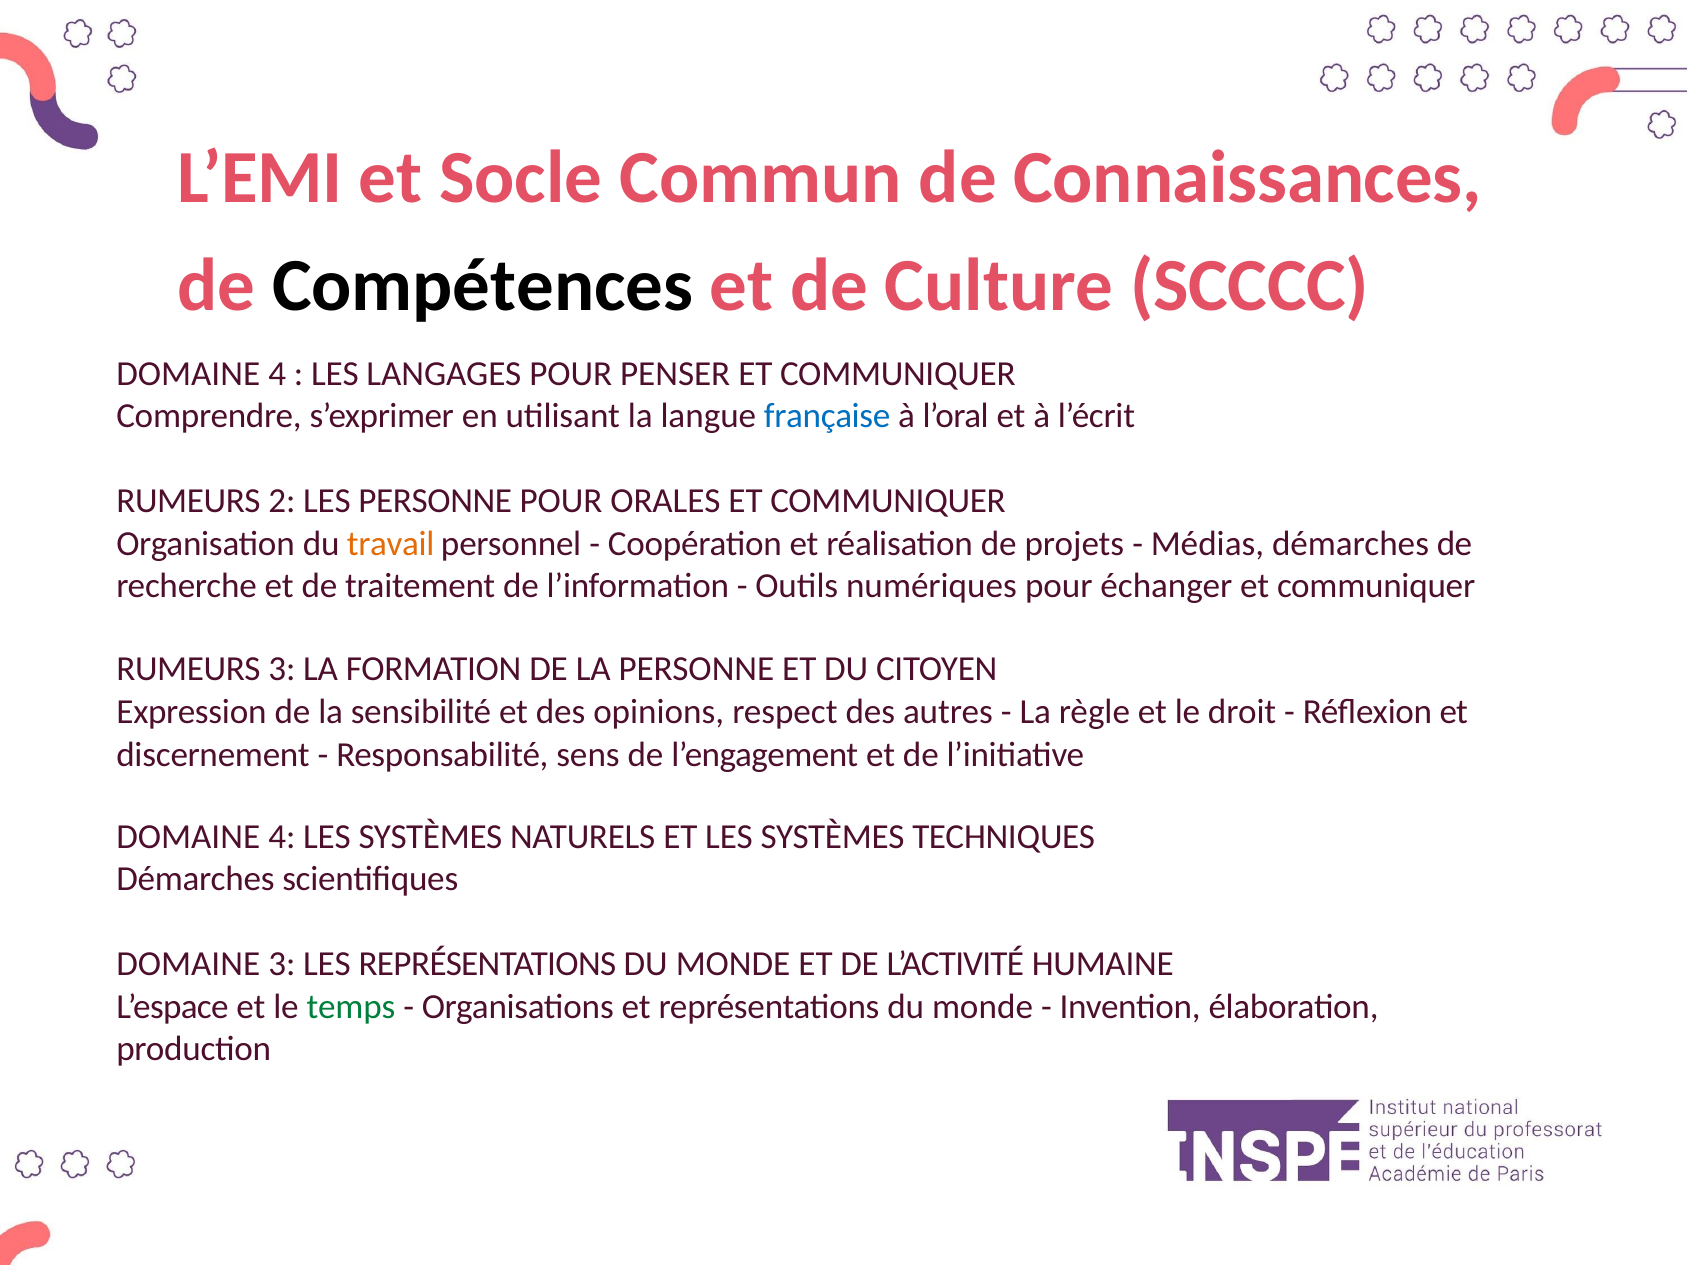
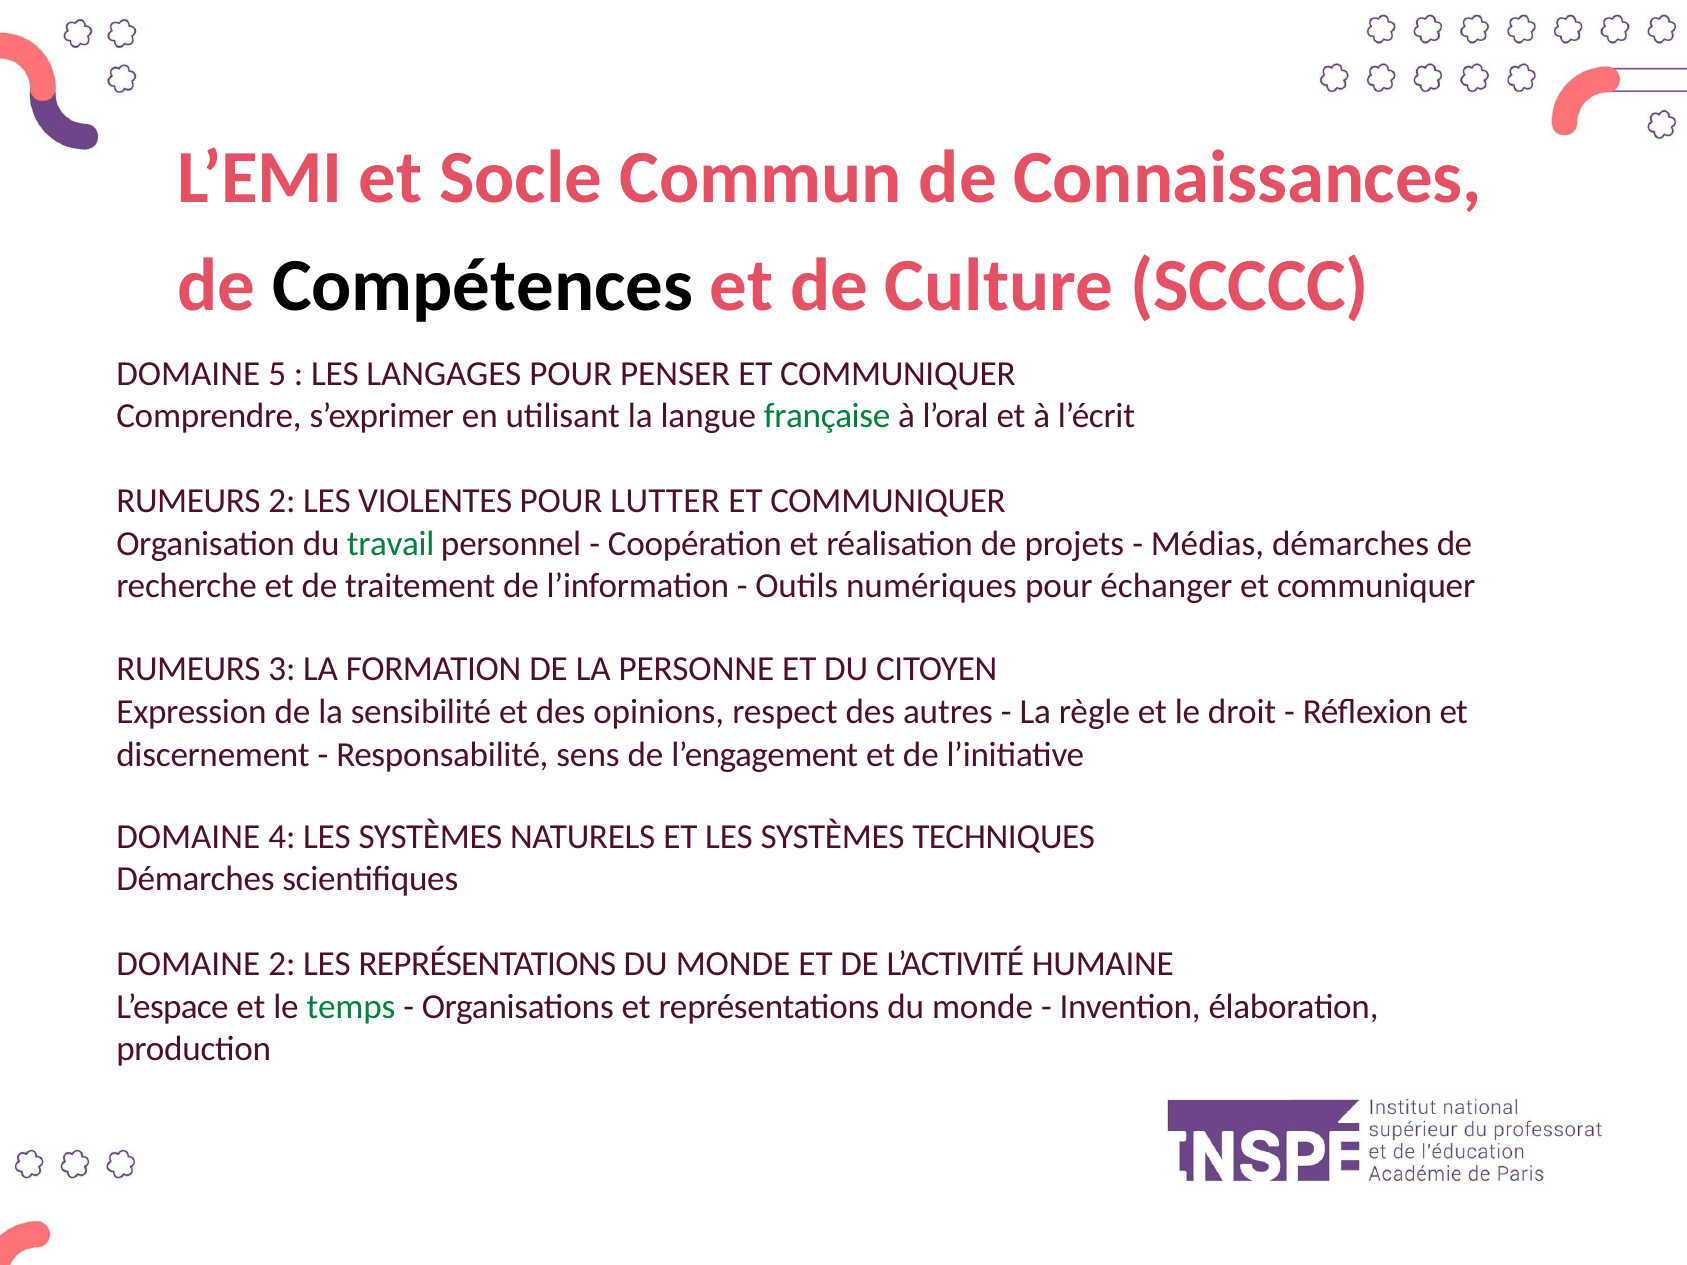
4: 4 -> 5 (277, 374)
française colour: blue -> green (827, 416)
LES PERSONNE: PERSONNE -> VIOLENTES (435, 501)
ORALES: ORALES -> LUTTER (665, 501)
travail colour: orange -> green (391, 544)
DOMAINE 3: 3 -> 2 (282, 964)
